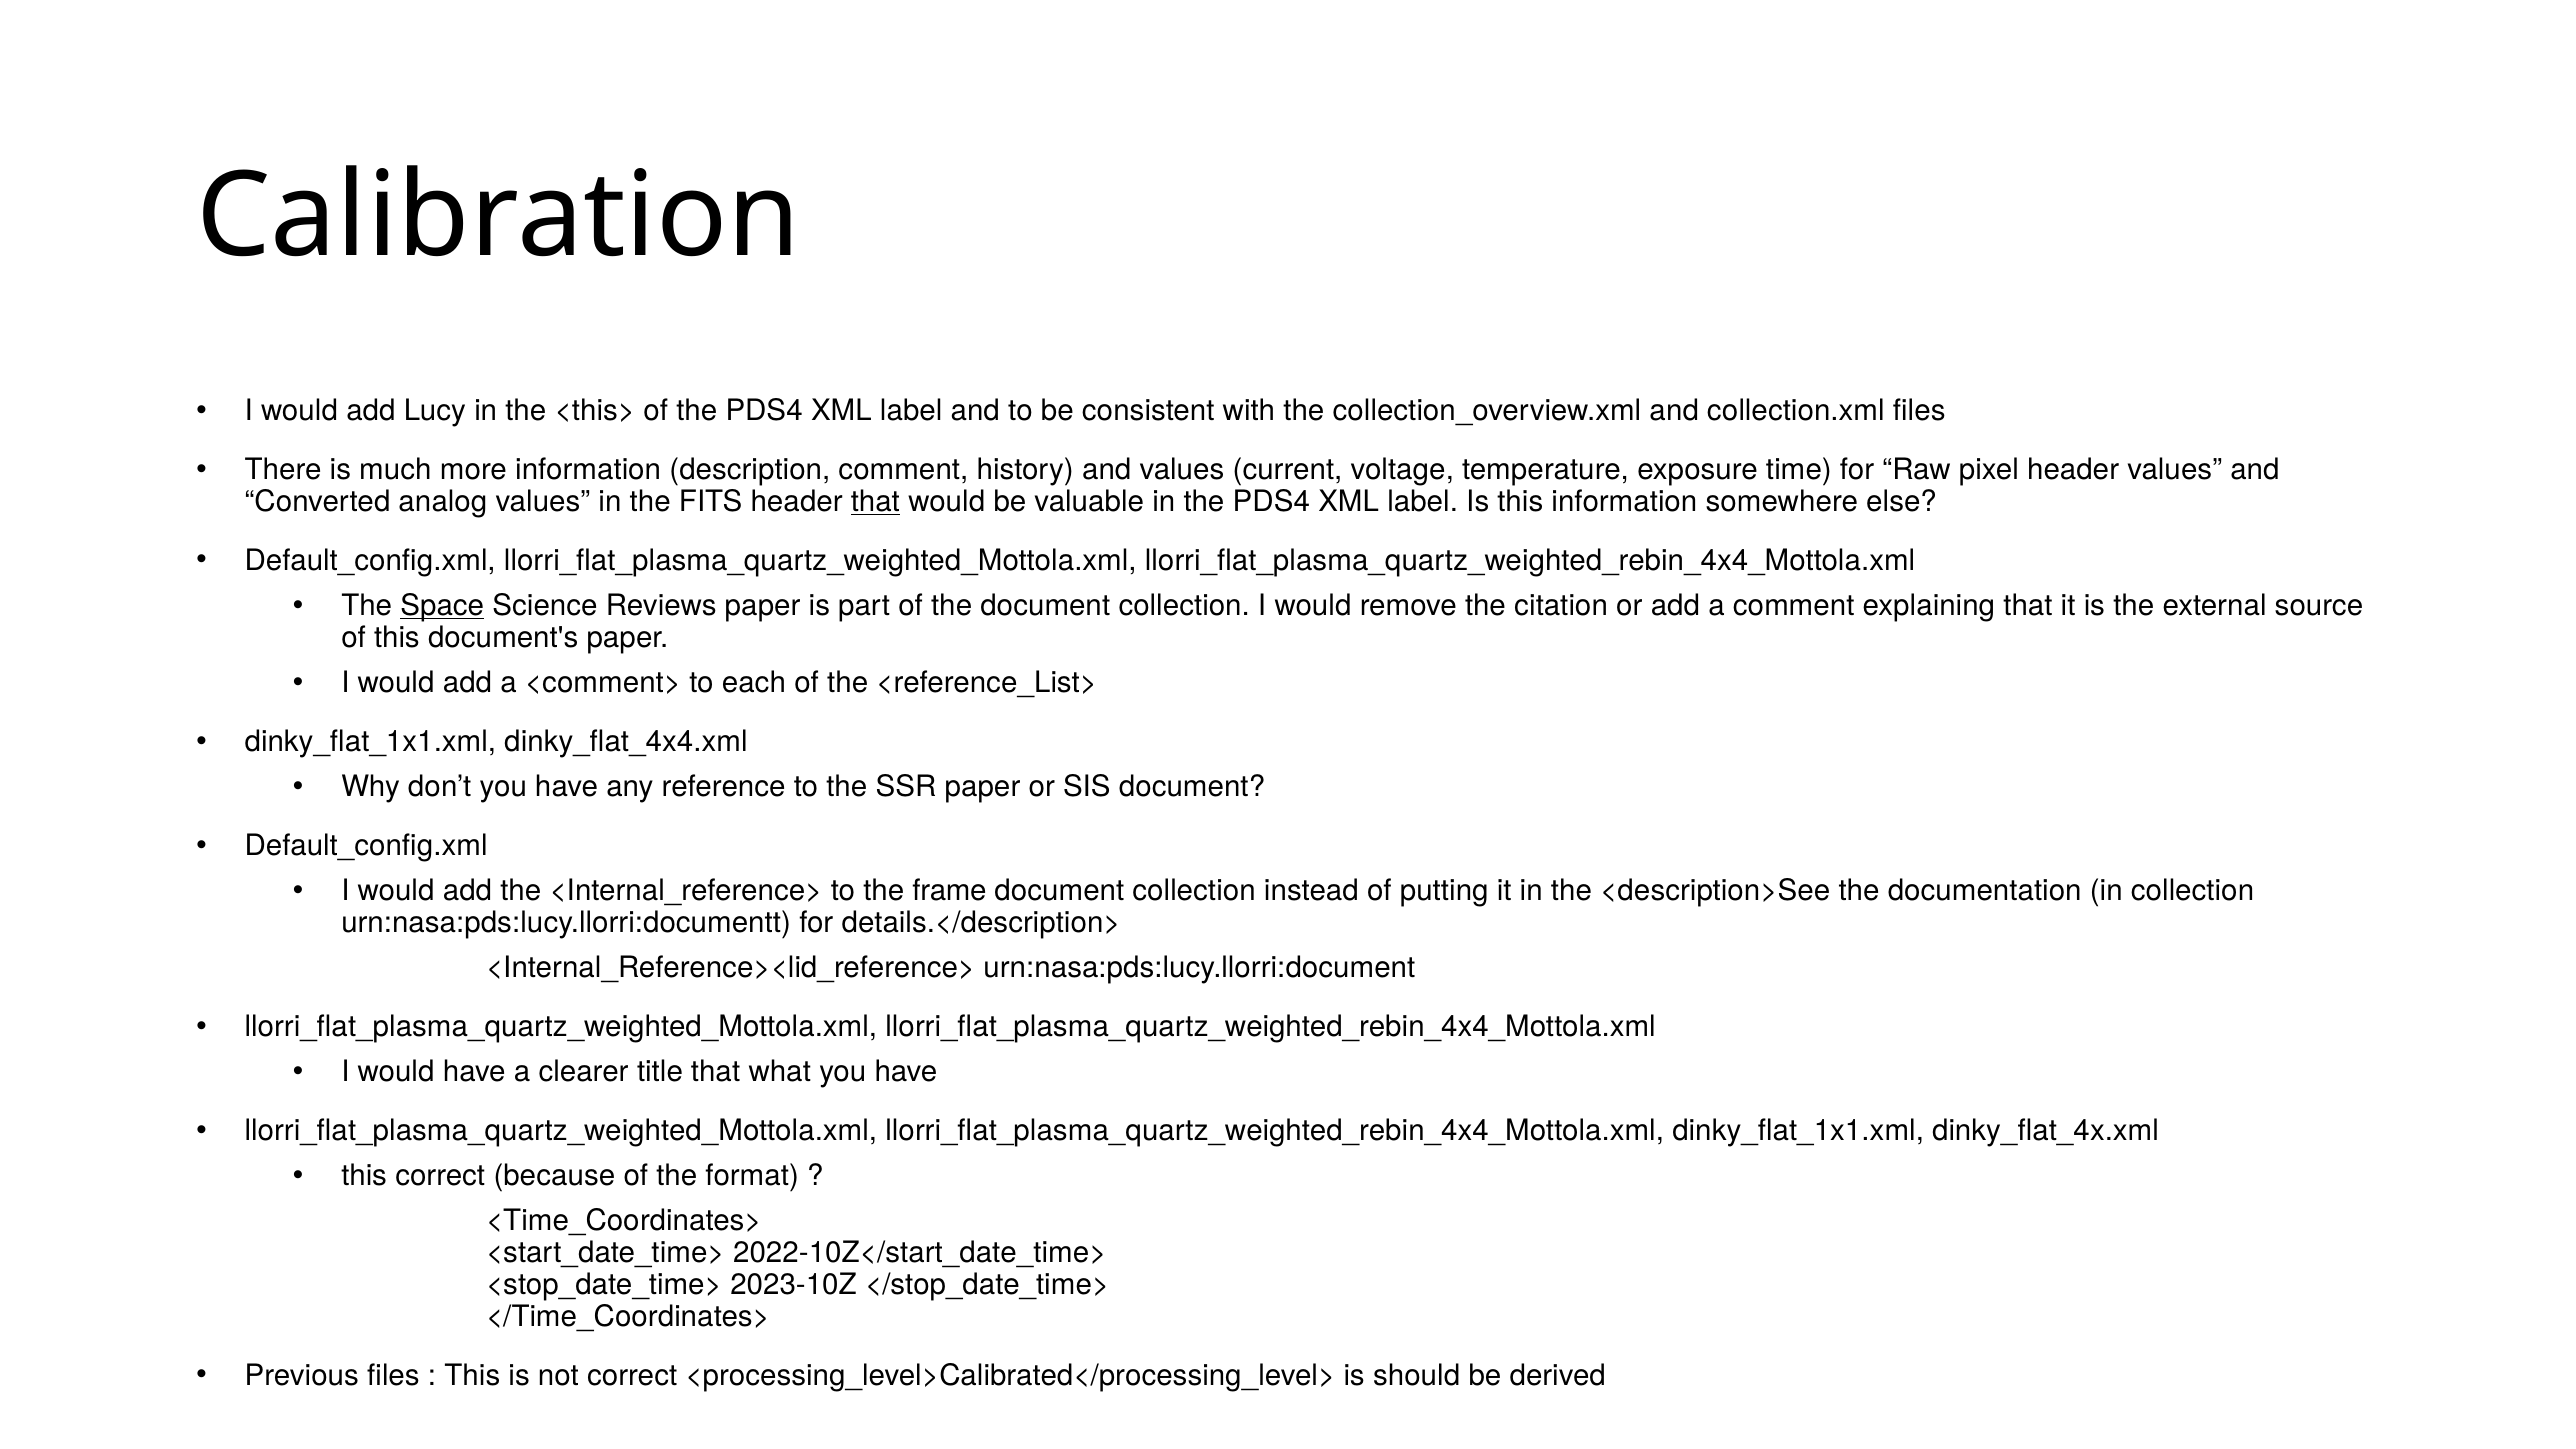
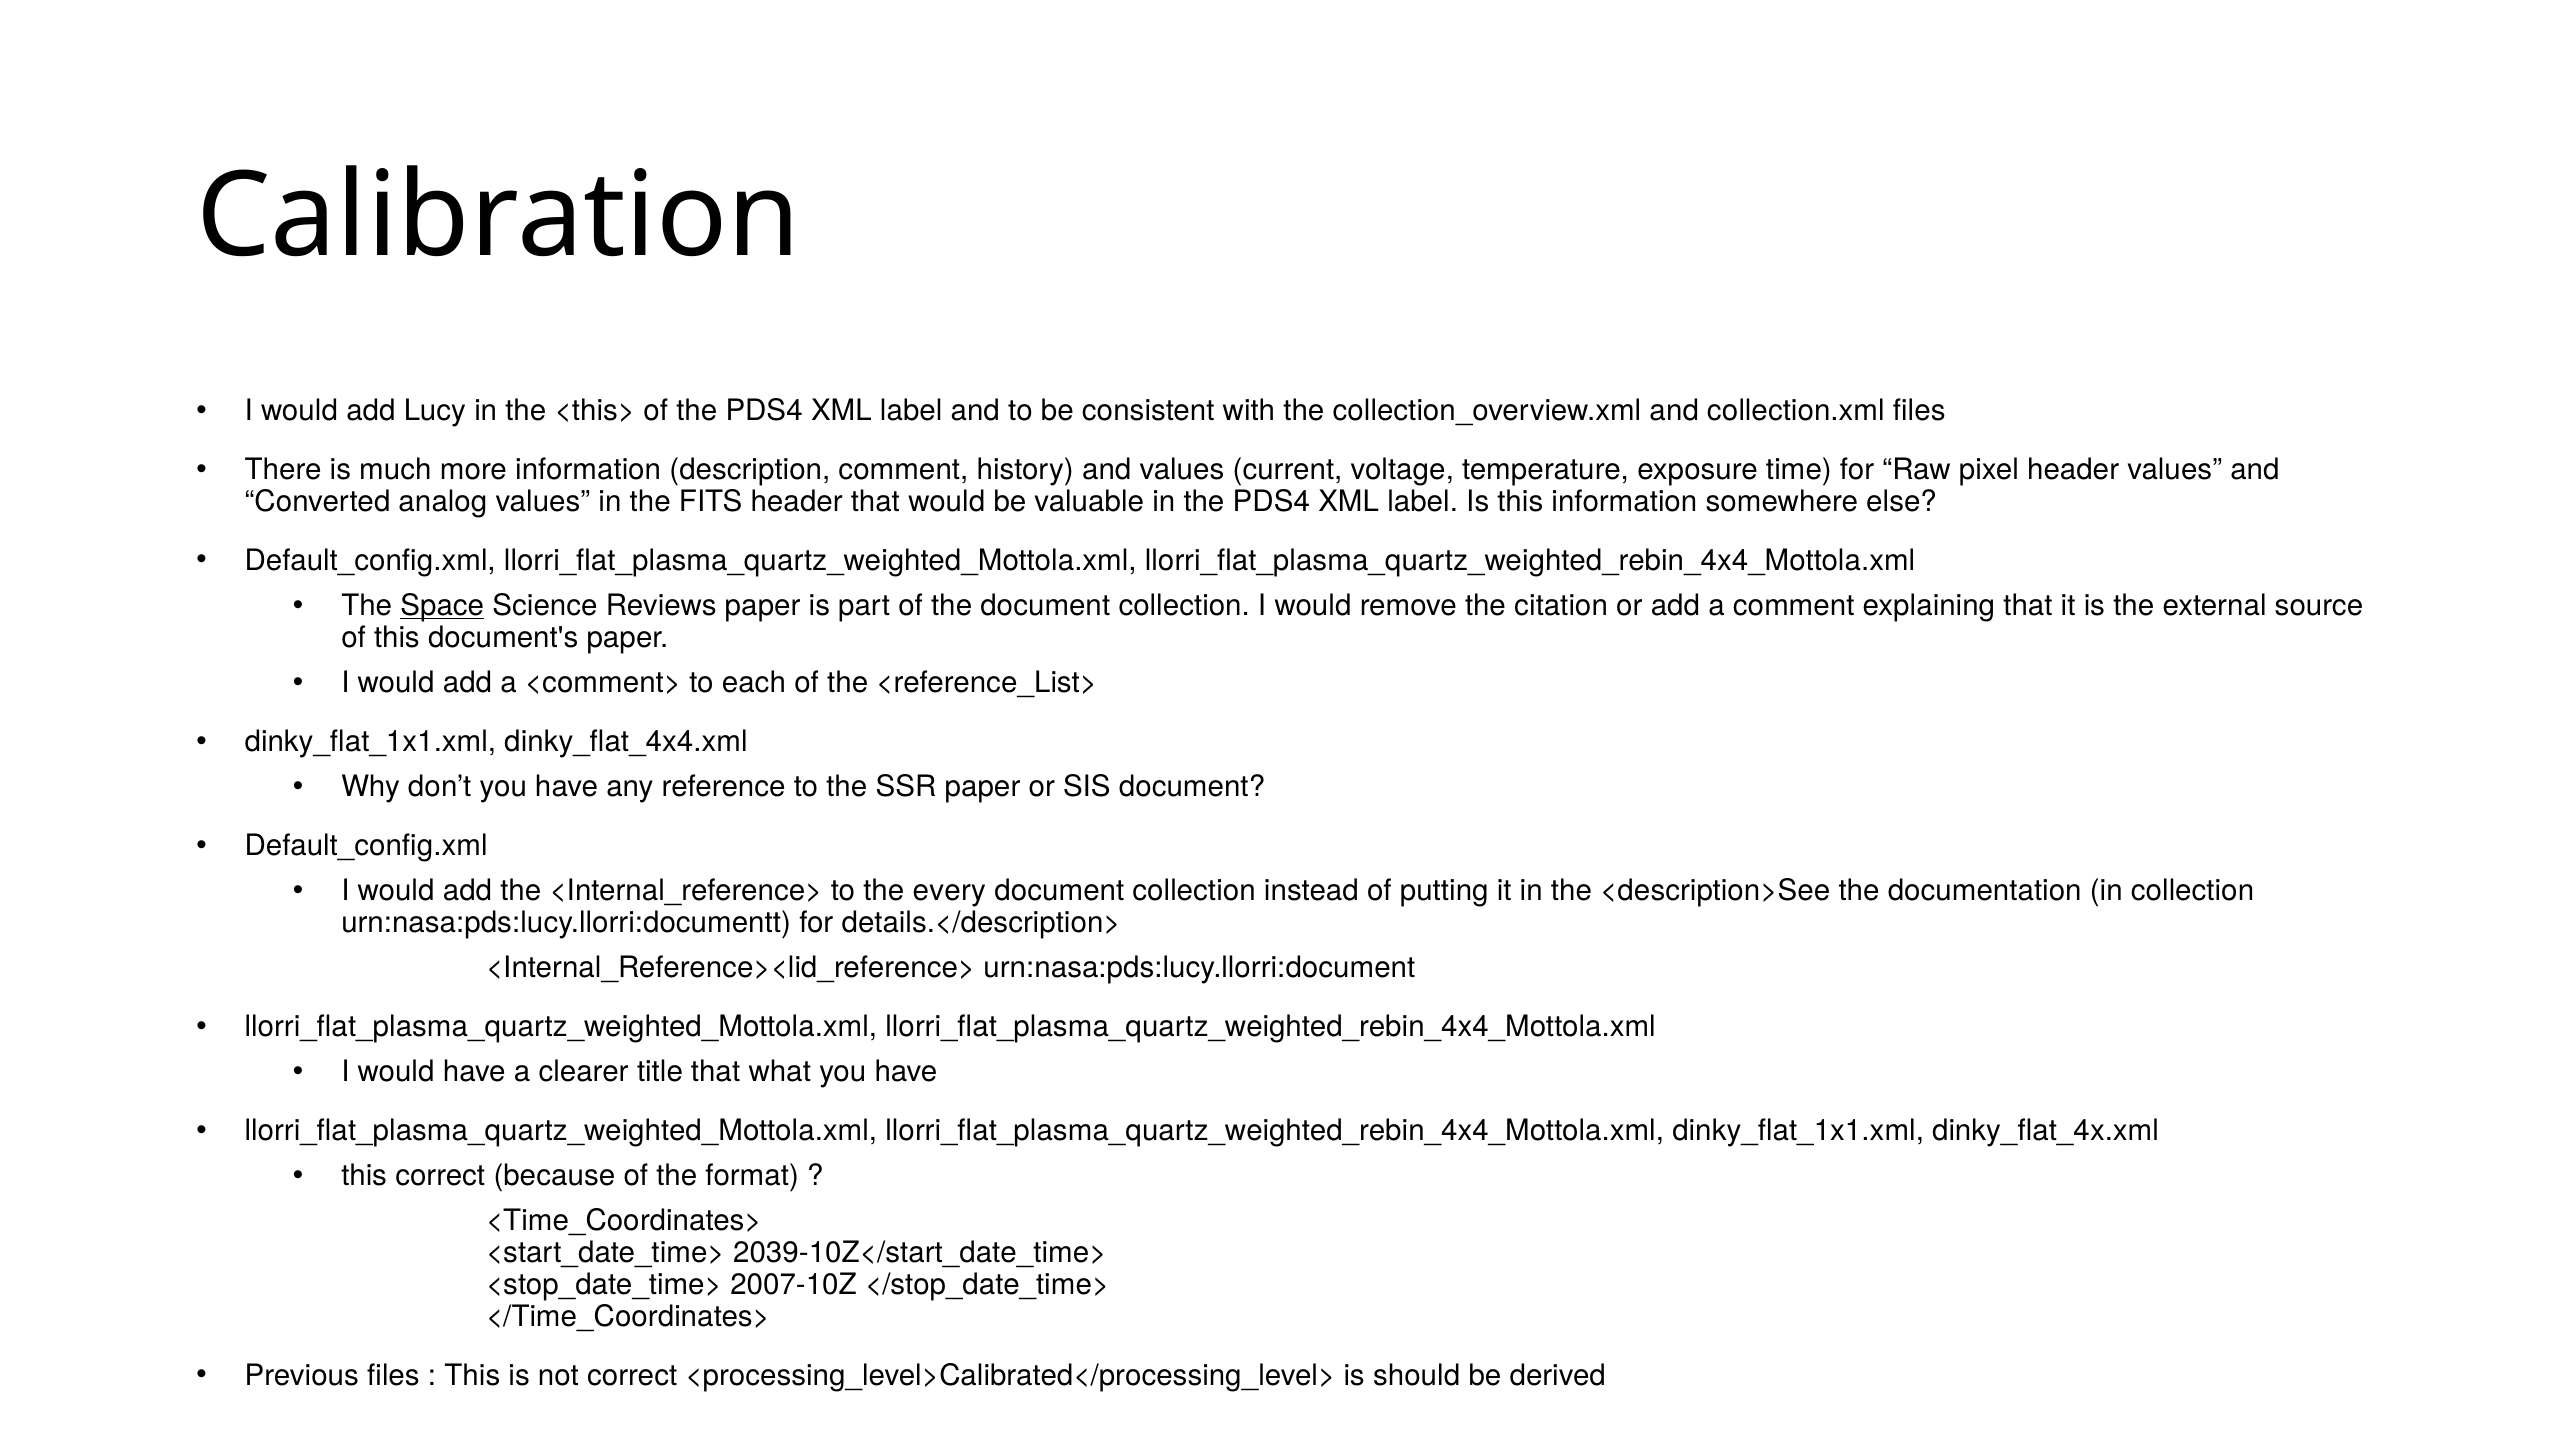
that underline: present -> none (875, 502)
frame: frame -> every (949, 891)
2022-10Z</start_date_time>: 2022-10Z</start_date_time> -> 2039-10Z</start_date_time> (920, 1253)
2023-10Z: 2023-10Z -> 2007-10Z (793, 1285)
